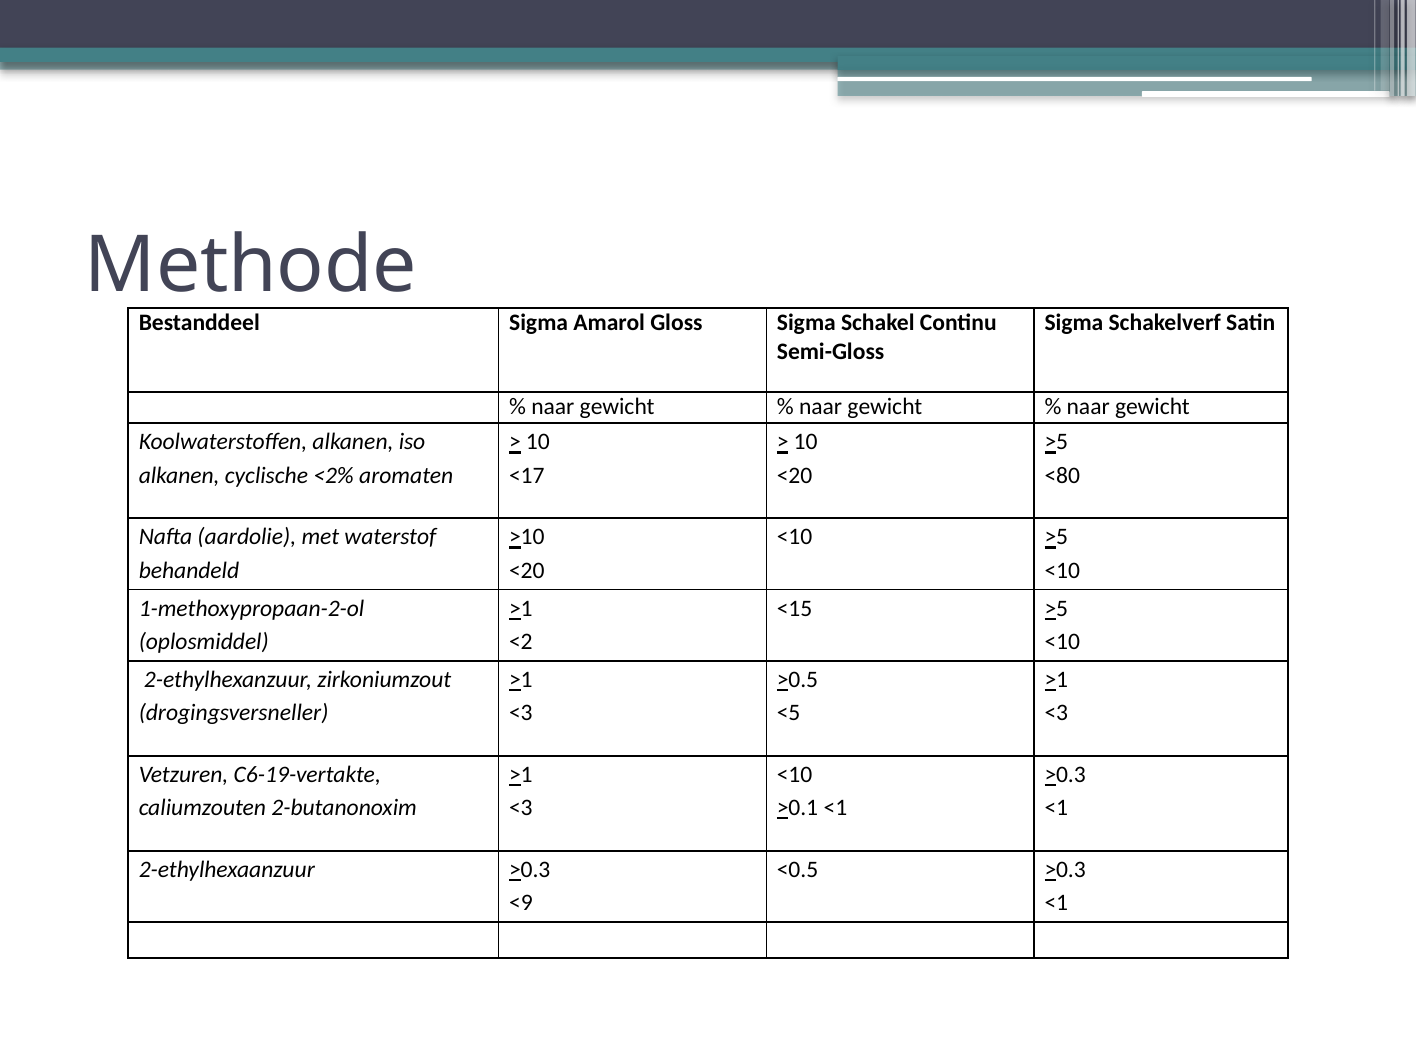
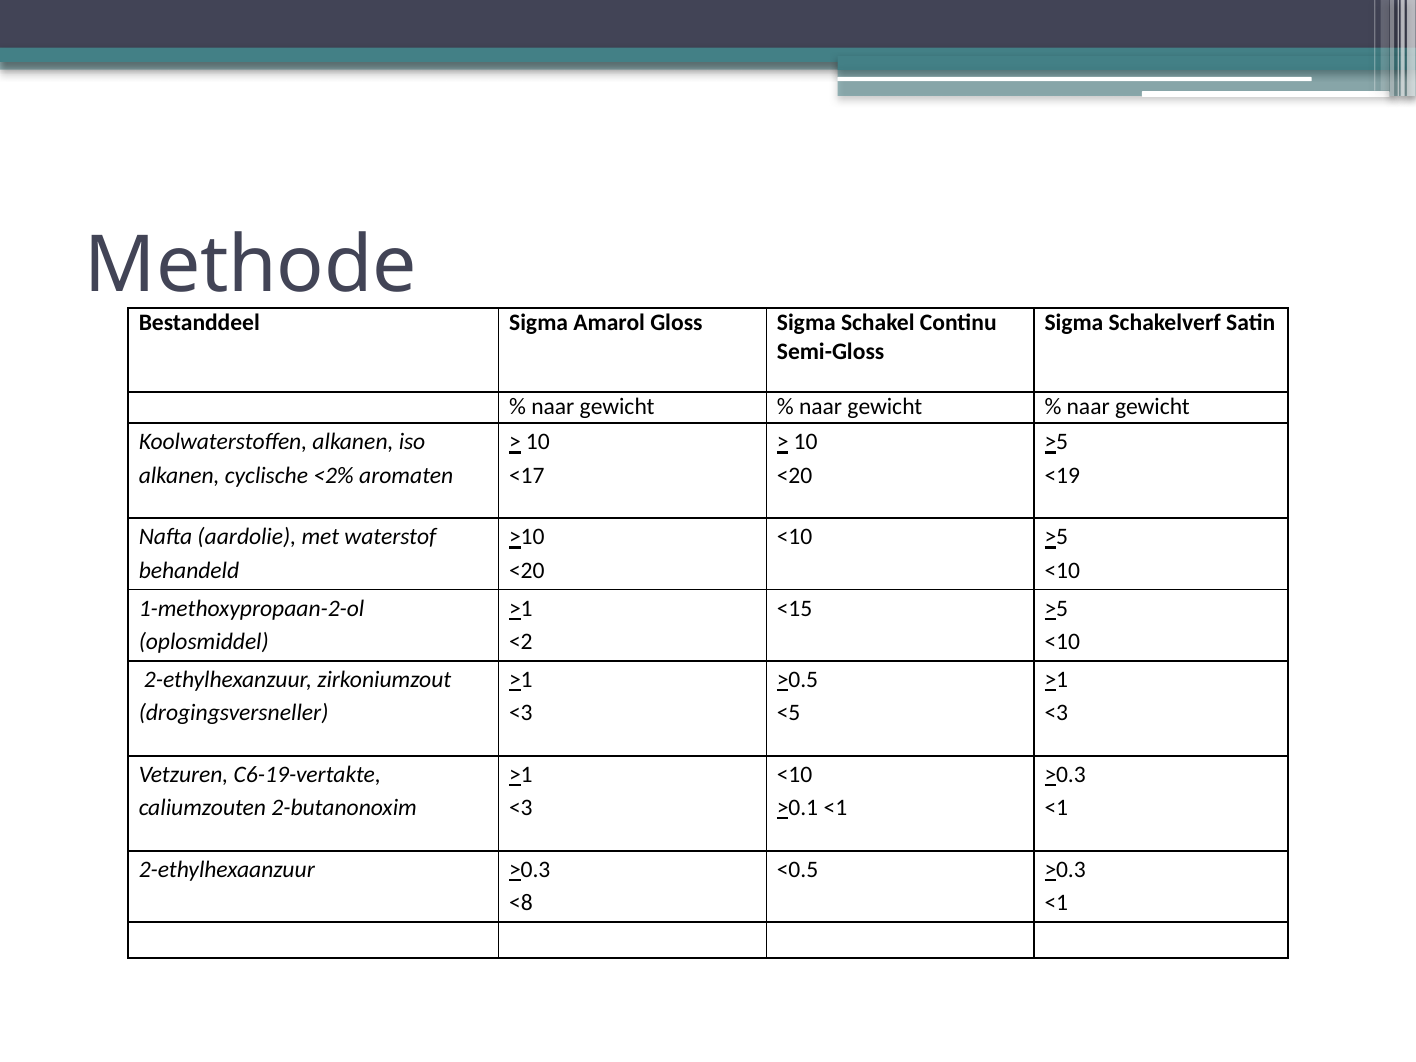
<80: <80 -> <19 (1062, 475)
<9: <9 -> <8 (521, 903)
